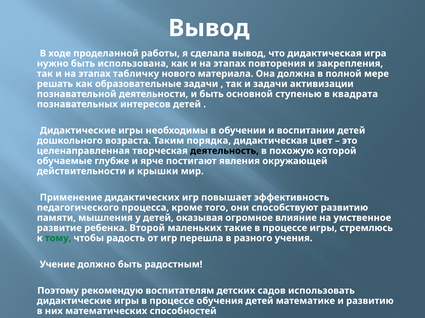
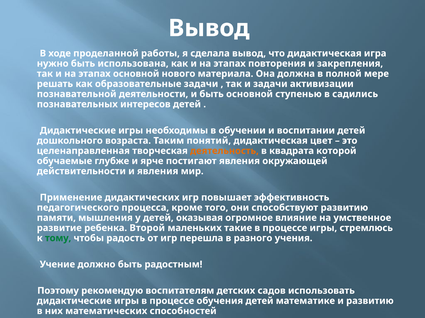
этапах табличку: табличку -> основной (136, 74)
квадрата: квадрата -> садились (355, 94)
порядка: порядка -> понятий (209, 141)
деятельность colour: black -> orange (224, 151)
похожую: похожую -> квадрата (292, 151)
и крышки: крышки -> явления (158, 172)
